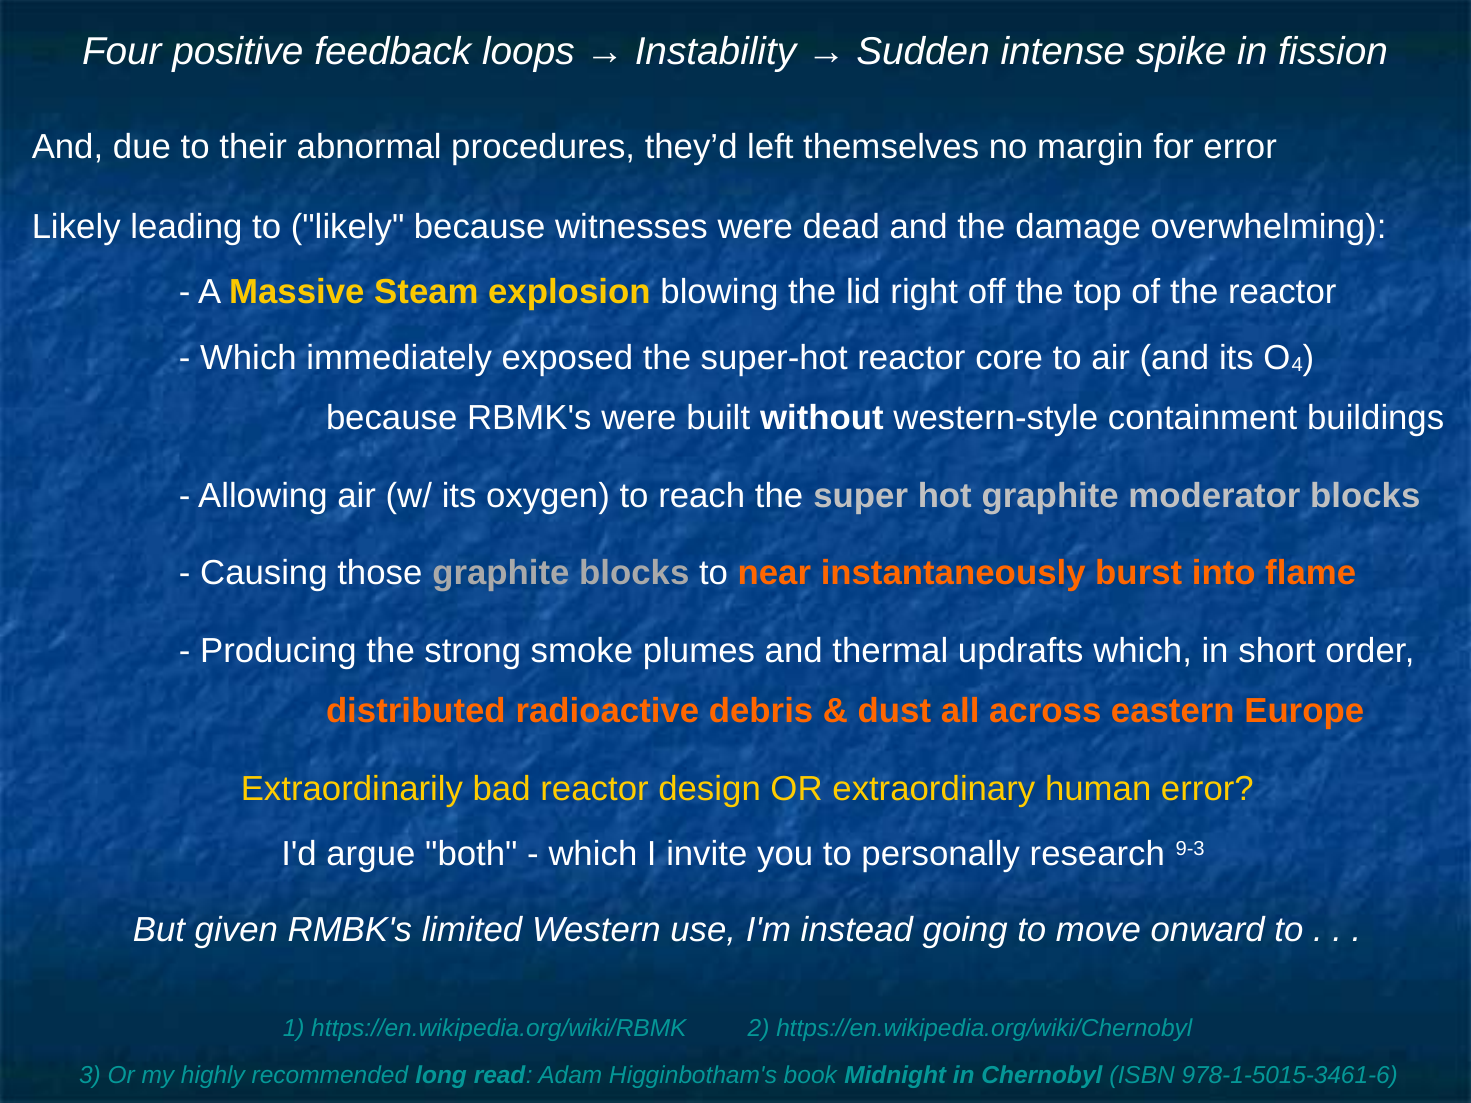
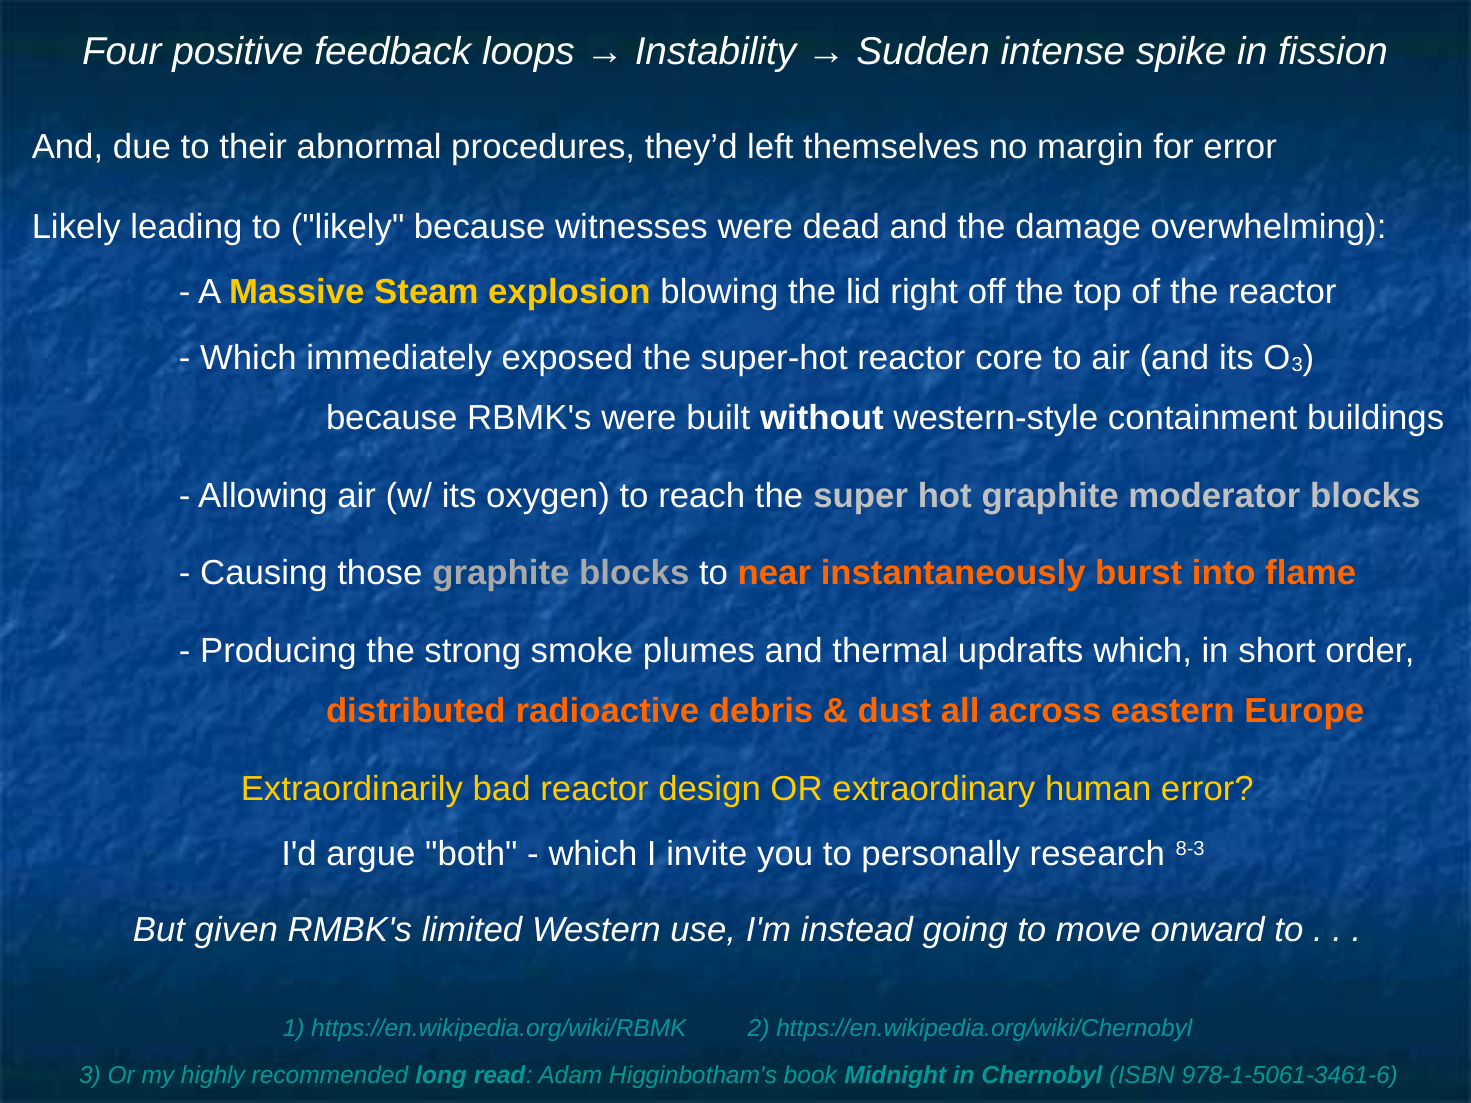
4: 4 -> 3 (1297, 364)
9-3: 9-3 -> 8-3 (1190, 849)
978-1-5015-3461-6: 978-1-5015-3461-6 -> 978-1-5061-3461-6 (1290, 1075)
